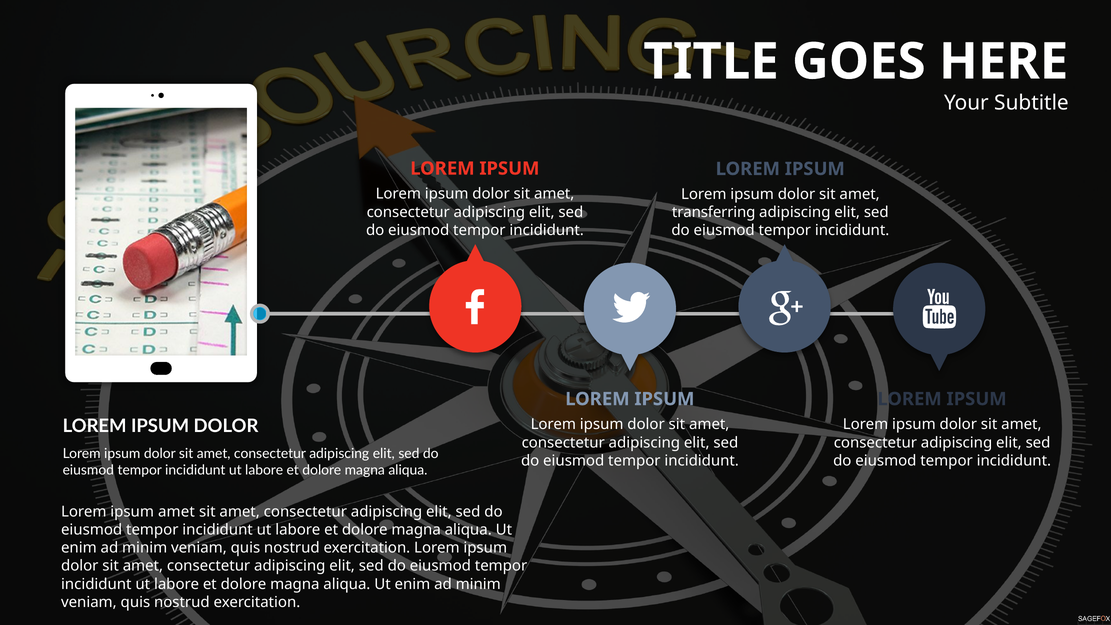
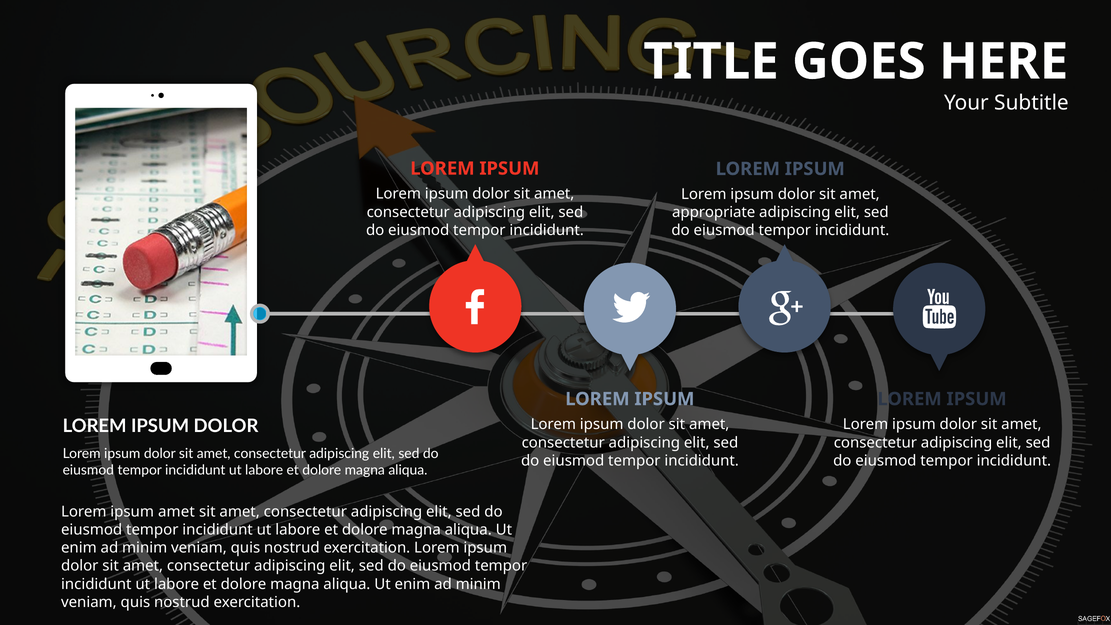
transferring: transferring -> appropriate (714, 212)
